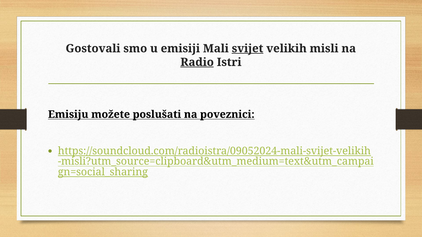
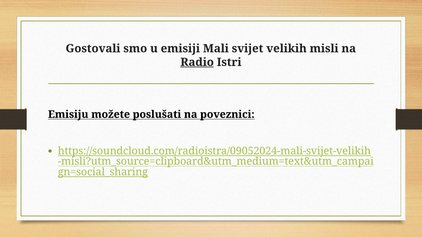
svijet underline: present -> none (248, 49)
